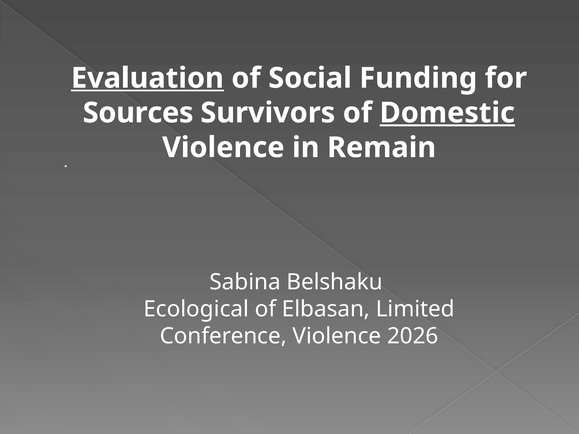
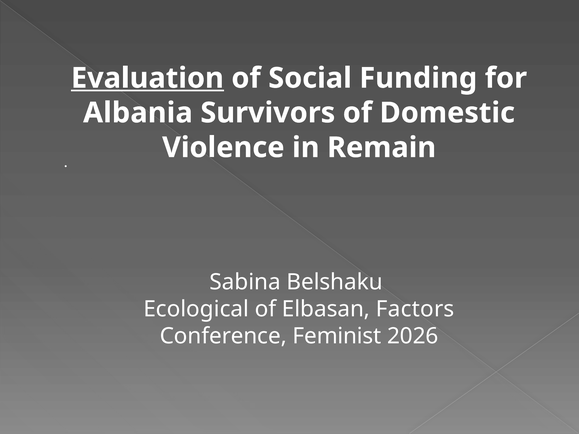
Sources: Sources -> Albania (138, 113)
Domestic underline: present -> none (447, 113)
Limited: Limited -> Factors (415, 309)
Conference Violence: Violence -> Feminist (337, 336)
